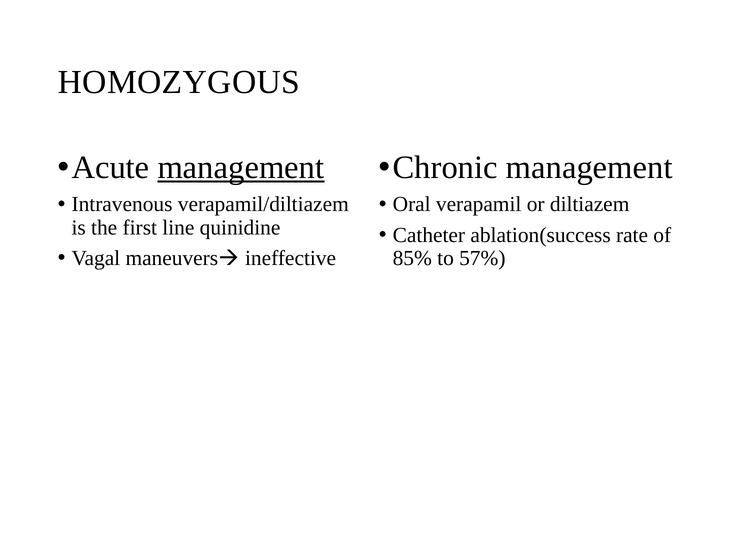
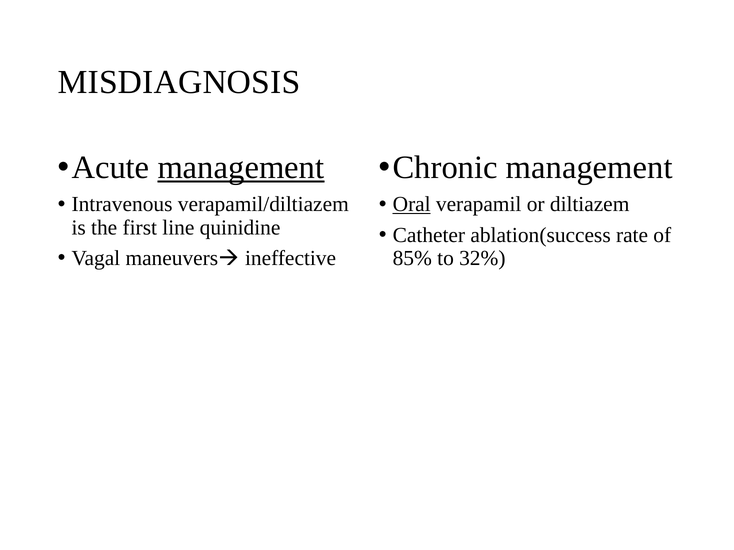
HOMOZYGOUS: HOMOZYGOUS -> MISDIAGNOSIS (179, 82)
Oral underline: none -> present (412, 205)
57%: 57% -> 32% (482, 258)
